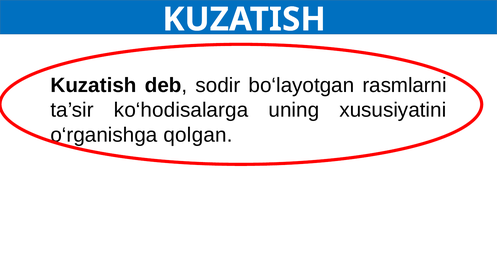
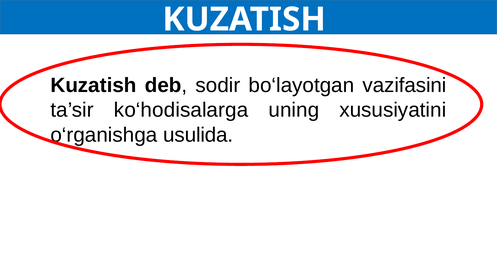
rasmlarni: rasmlarni -> vazifasini (405, 86)
qolgan: qolgan -> usulida (198, 135)
